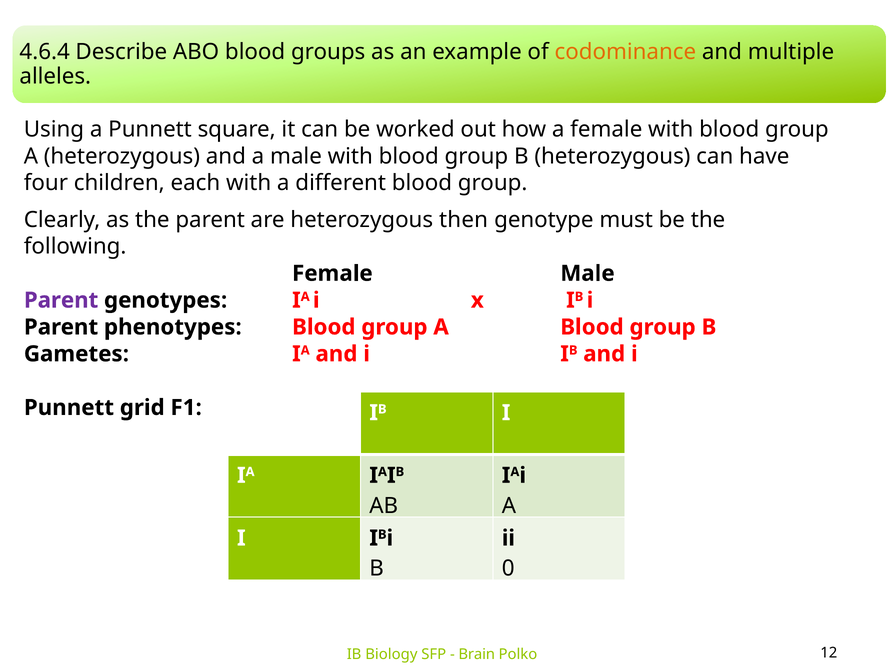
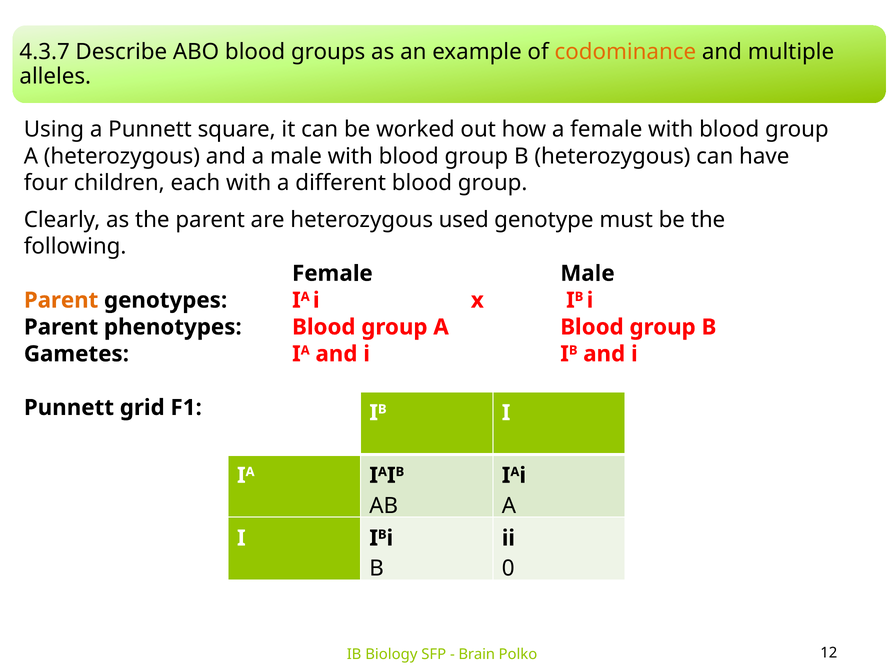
4.6.4: 4.6.4 -> 4.3.7 (45, 52)
then: then -> used (464, 220)
Parent colour: purple -> orange (61, 300)
